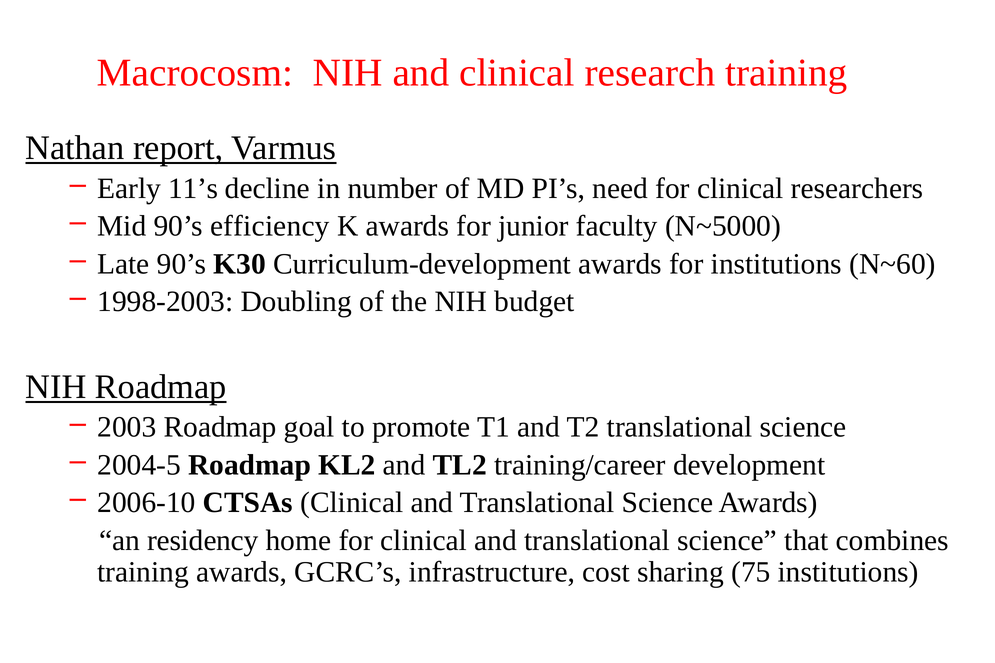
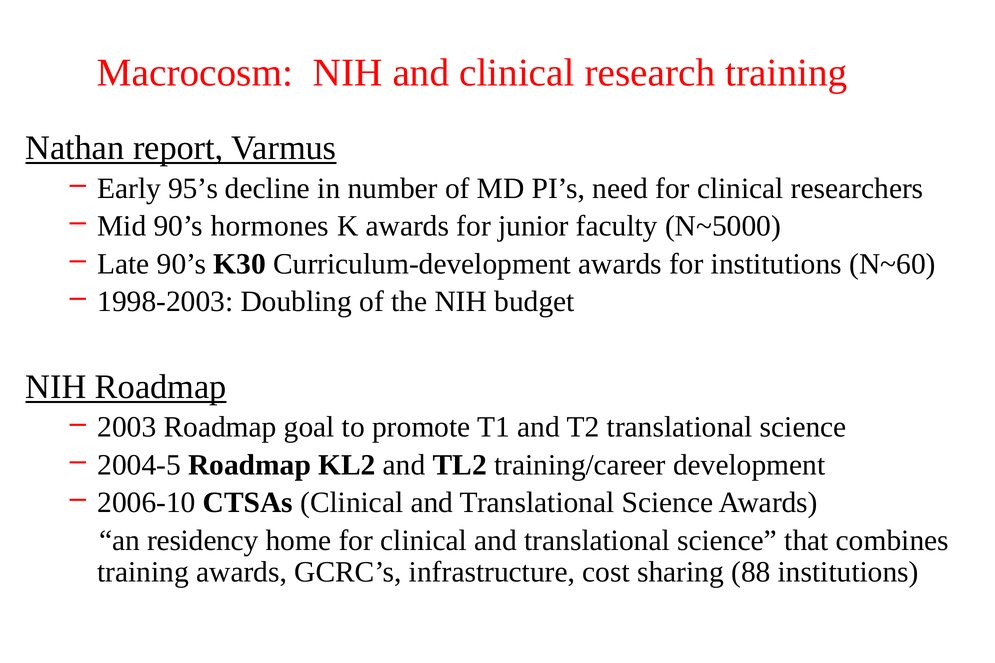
11’s: 11’s -> 95’s (193, 189)
efficiency: efficiency -> hormones (270, 226)
75: 75 -> 88 (751, 572)
